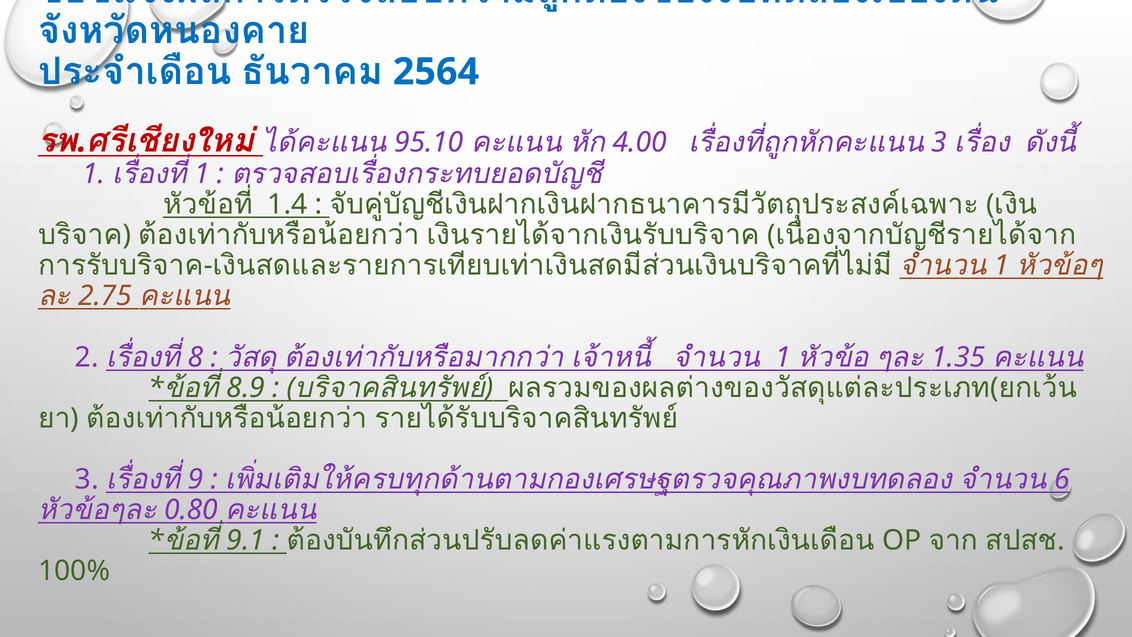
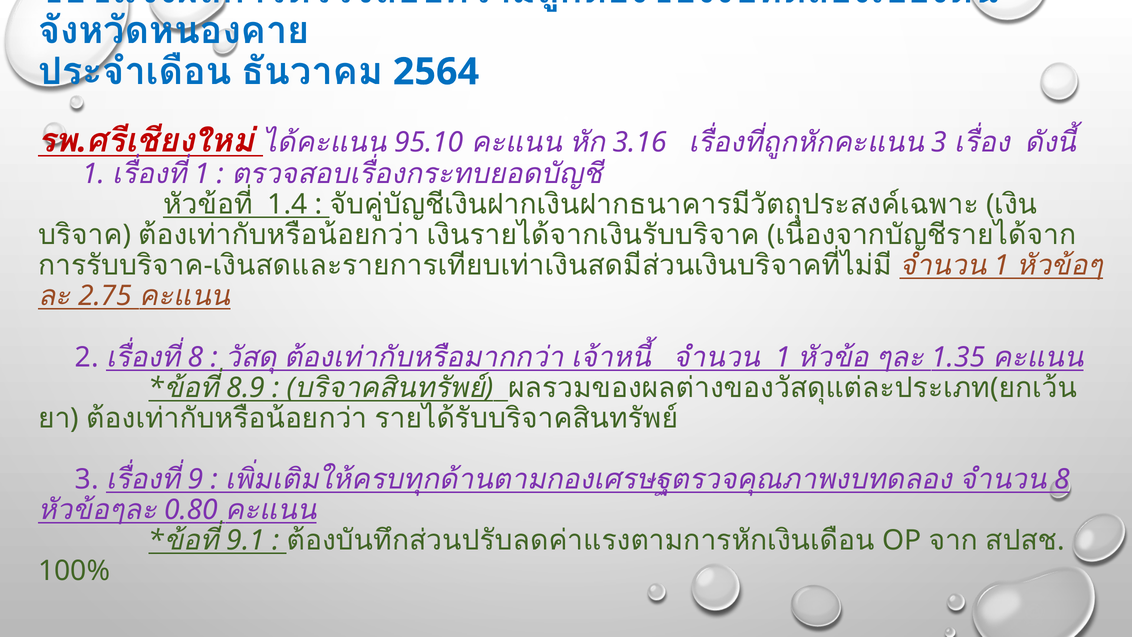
4.00: 4.00 -> 3.16 (640, 142)
6: 6 -> 8 (1062, 479)
